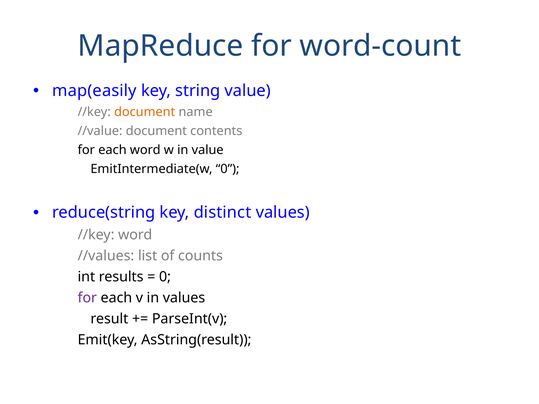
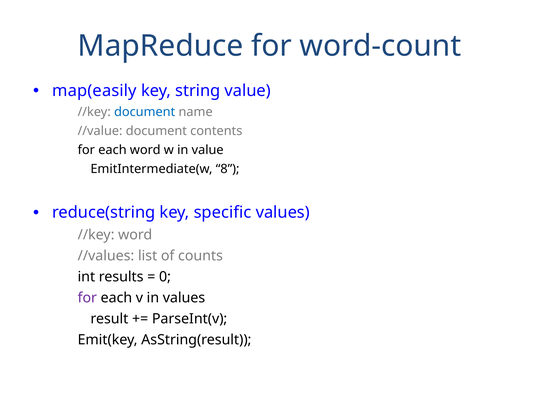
document colour: orange -> blue (145, 112)
EmitIntermediate(w 0: 0 -> 8 (228, 169)
distinct: distinct -> specific (223, 213)
